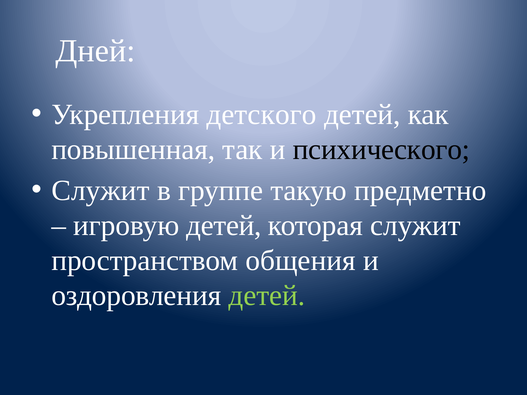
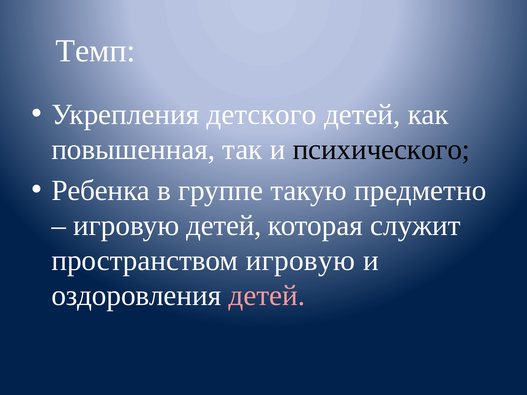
Дней: Дней -> Темп (96, 51)
Служит: Служит -> Ребенка (101, 191)
пространством общения: общения -> игровую (300, 261)
детей colour: light green -> pink (267, 296)
